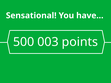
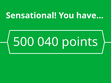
003: 003 -> 040 (48, 42)
